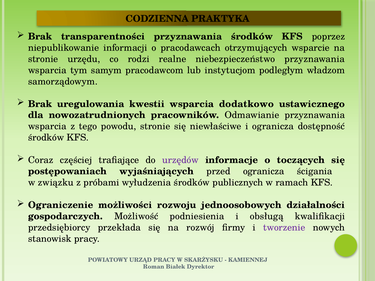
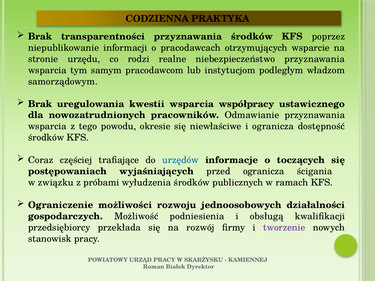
dodatkowo: dodatkowo -> współpracy (247, 104)
powodu stronie: stronie -> okresie (155, 127)
urzędów colour: purple -> blue (180, 160)
